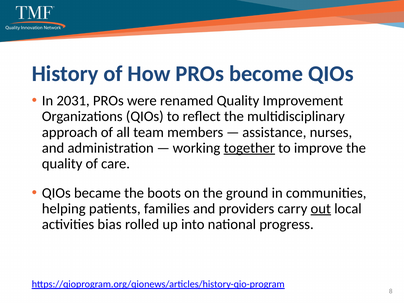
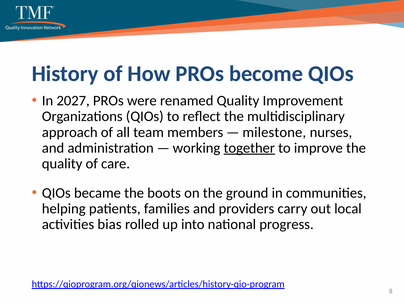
2031: 2031 -> 2027 (73, 101)
assistance: assistance -> milestone (274, 132)
out underline: present -> none (321, 209)
